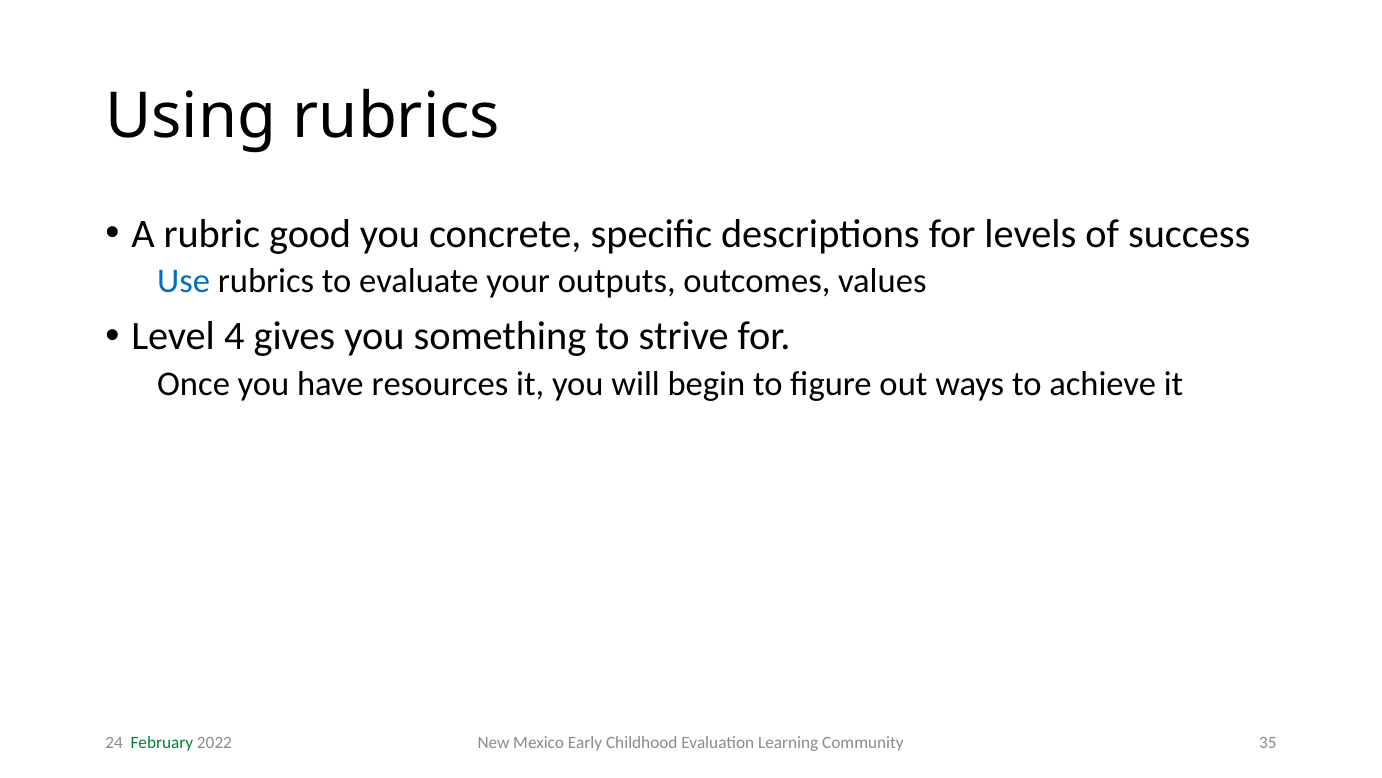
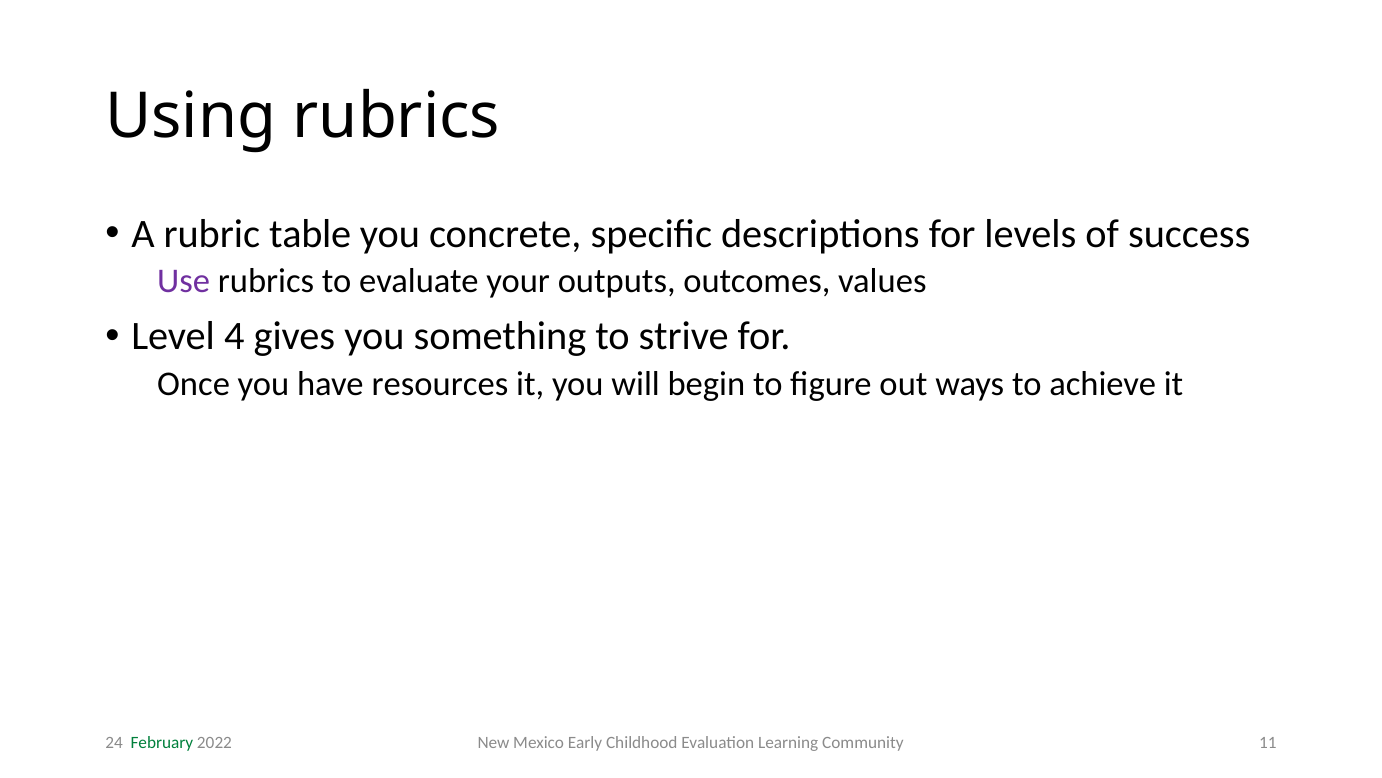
good: good -> table (310, 234)
Use colour: blue -> purple (184, 281)
35: 35 -> 11 (1268, 742)
